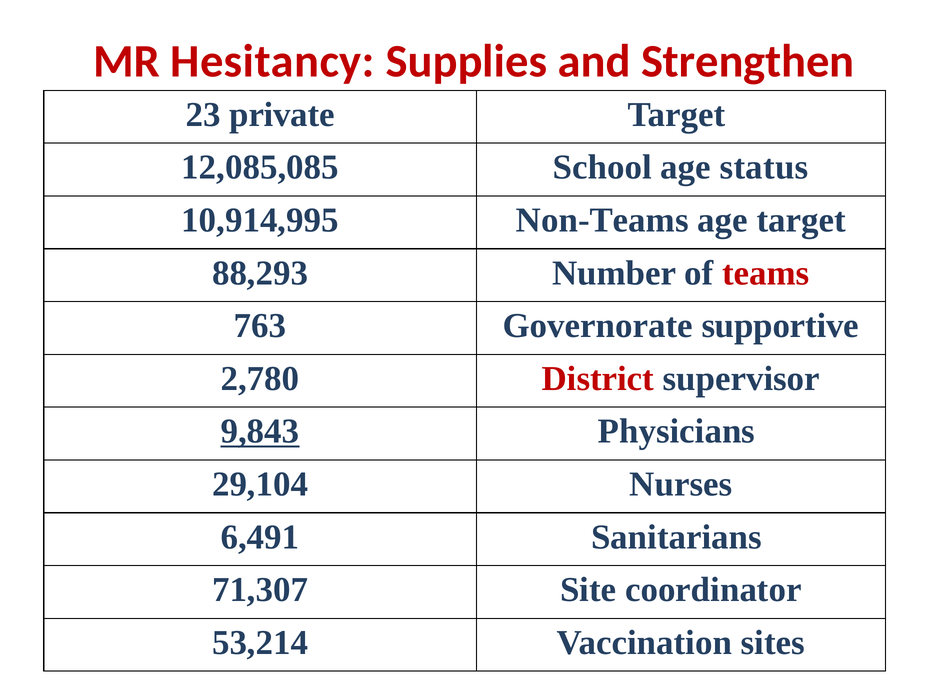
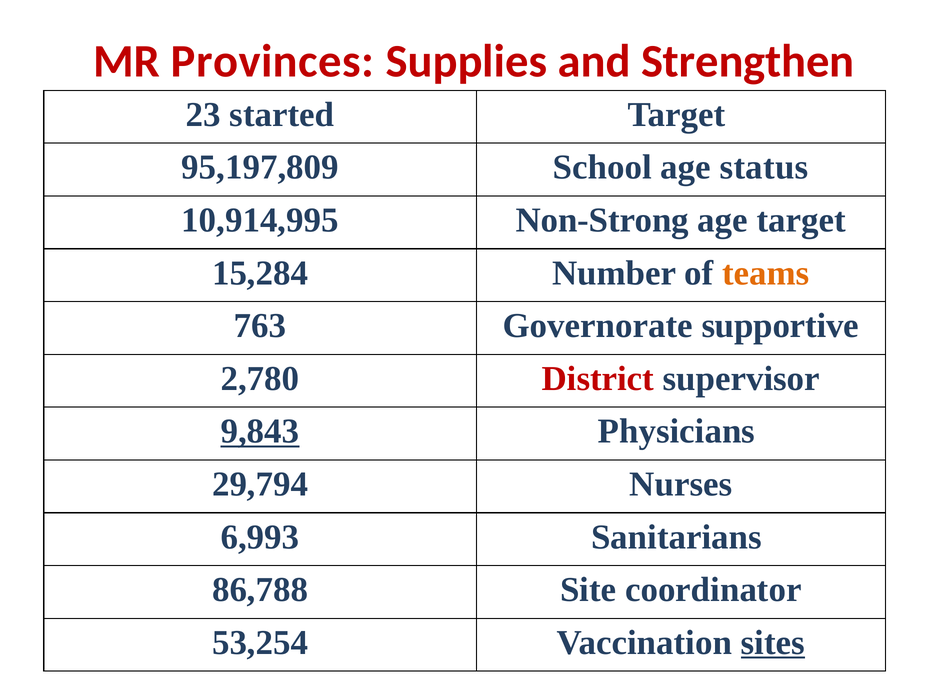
Hesitancy: Hesitancy -> Provinces (272, 62)
private: private -> started (282, 115)
12,085,085: 12,085,085 -> 95,197,809 (260, 167)
Non-Teams: Non-Teams -> Non-Strong (602, 220)
88,293: 88,293 -> 15,284 (260, 273)
teams colour: red -> orange (766, 273)
29,104: 29,104 -> 29,794 (260, 484)
6,491: 6,491 -> 6,993 (260, 537)
71,307: 71,307 -> 86,788 (260, 590)
53,214: 53,214 -> 53,254 (260, 643)
sites underline: none -> present (773, 643)
